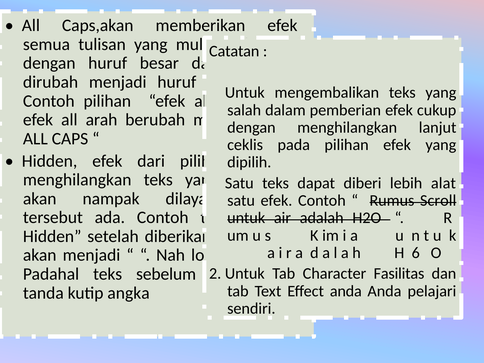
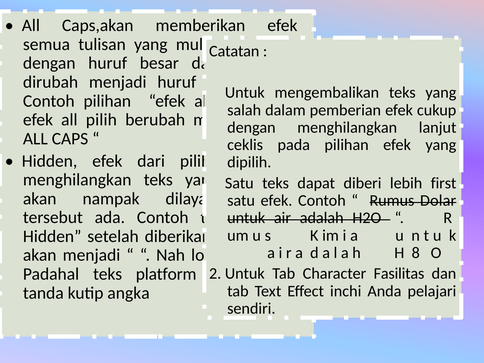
all arah: arah -> pilih (101, 120)
alat: alat -> first (444, 183)
Scroll: Scroll -> Dolar (438, 201)
6: 6 -> 8 (416, 253)
sebelum: sebelum -> platform (166, 274)
Effect anda: anda -> inchi (346, 291)
